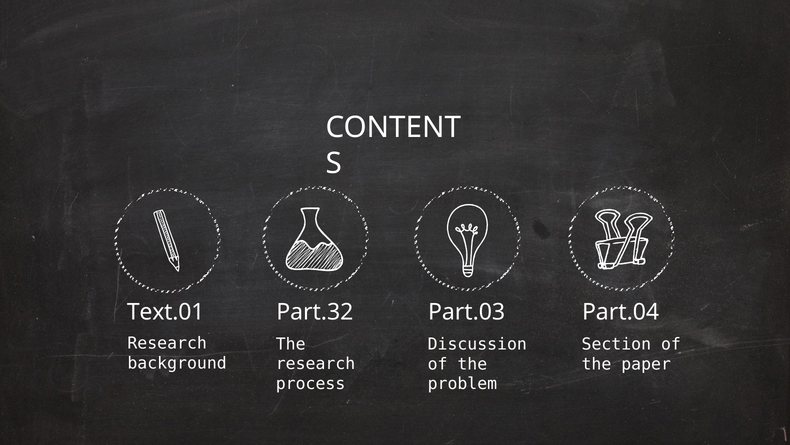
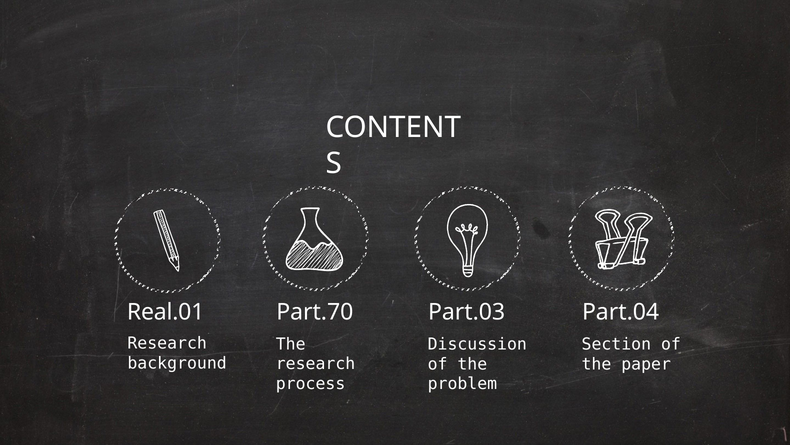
Part.32: Part.32 -> Part.70 (315, 312)
Text.01: Text.01 -> Real.01 (166, 312)
